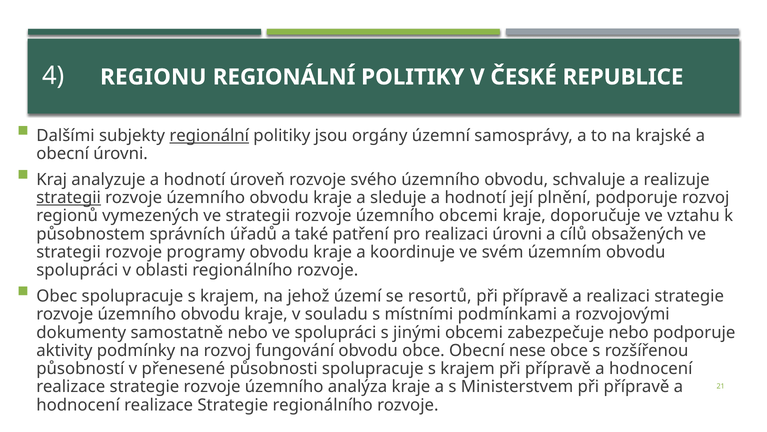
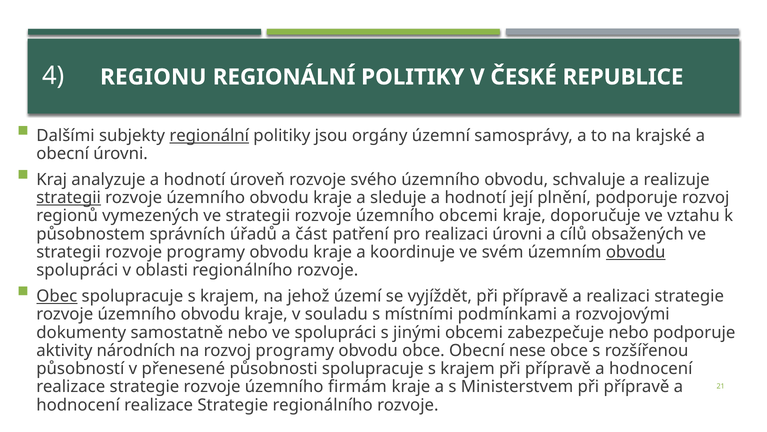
také: také -> část (311, 234)
obvodu underline: none -> present (636, 252)
Obec underline: none -> present (57, 296)
resortů: resortů -> vyjíždět (440, 296)
podmínky: podmínky -> národních (136, 350)
rozvoj fungování: fungování -> programy (295, 350)
analýza: analýza -> firmám (357, 386)
